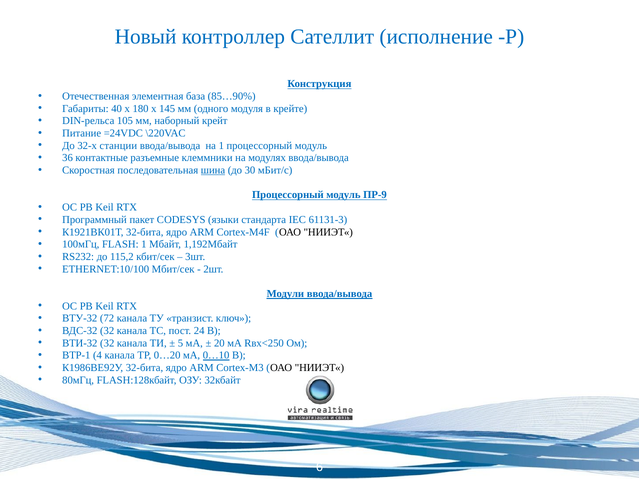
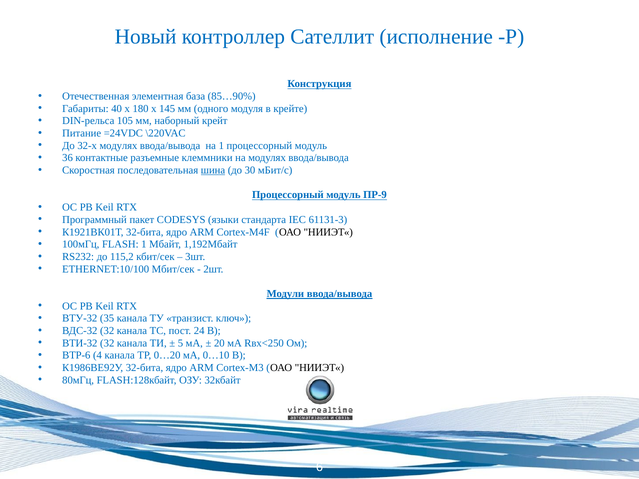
32-х станции: станции -> модулях (118, 146)
72: 72 -> 35 (107, 319)
ВТР-1: ВТР-1 -> ВТР-6 (76, 356)
0…10 underline: present -> none (216, 356)
